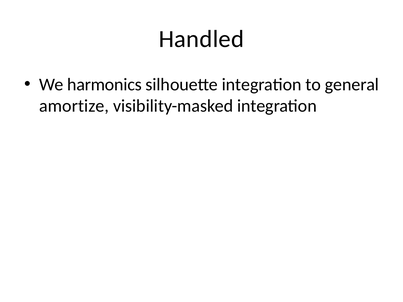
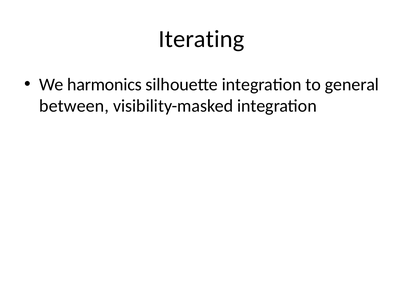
Handled: Handled -> Iterating (201, 39)
amortize: amortize -> between (74, 106)
